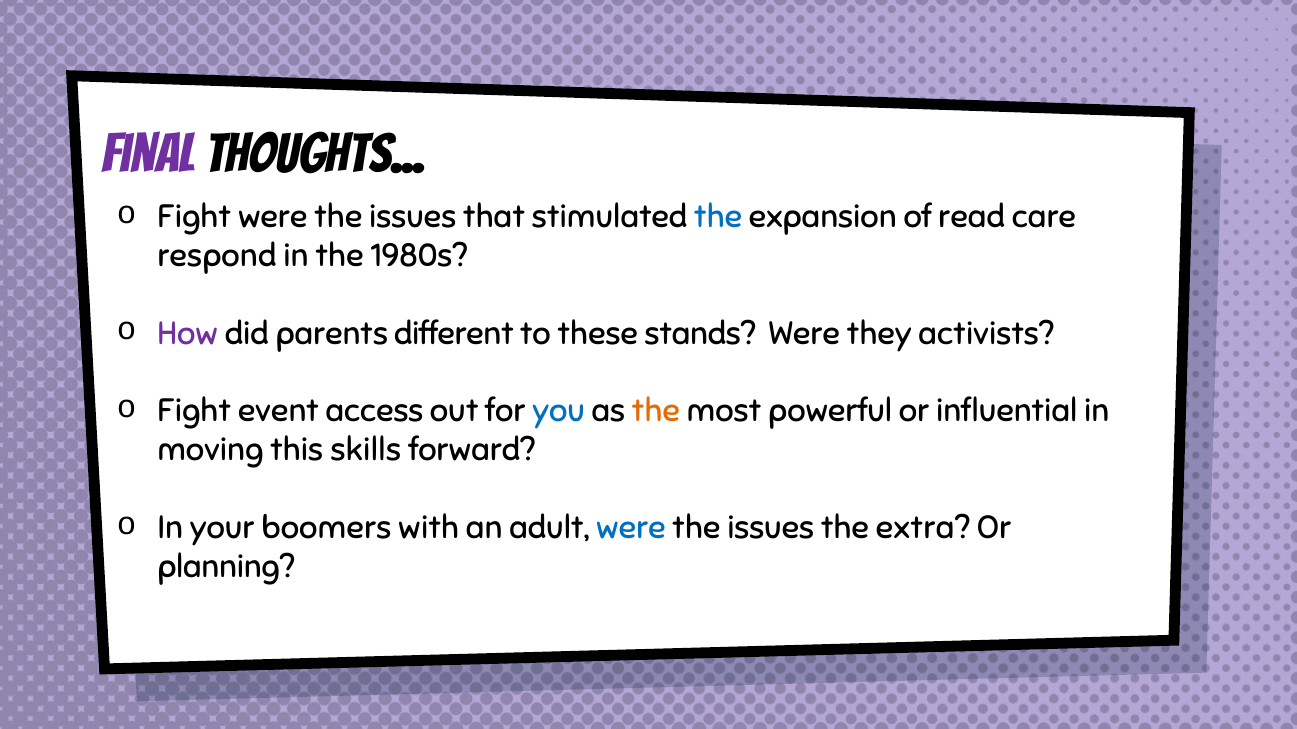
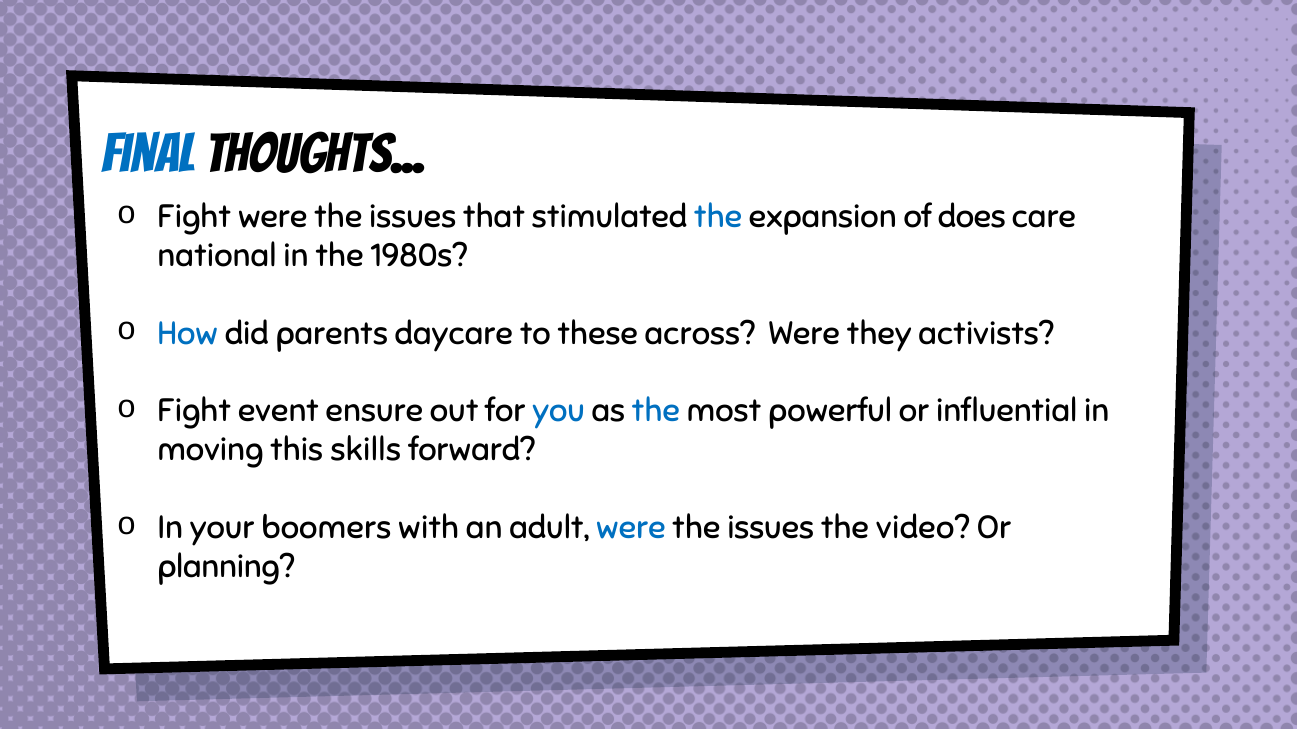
Final colour: purple -> blue (148, 155)
read: read -> does (972, 217)
respond: respond -> national (217, 256)
How colour: purple -> blue (188, 334)
different: different -> daycare (454, 334)
stands: stands -> across (700, 334)
access: access -> ensure (374, 412)
the colour: orange -> blue (656, 412)
extra: extra -> video (923, 528)
